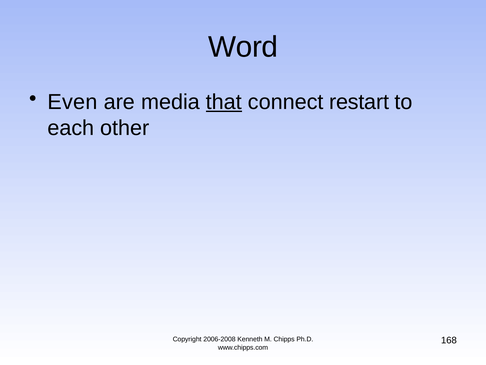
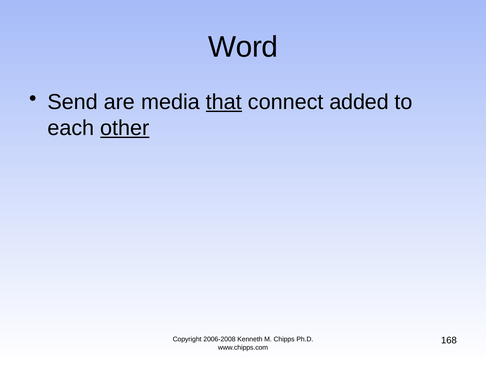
Even: Even -> Send (73, 102)
restart: restart -> added (359, 102)
other underline: none -> present (125, 128)
